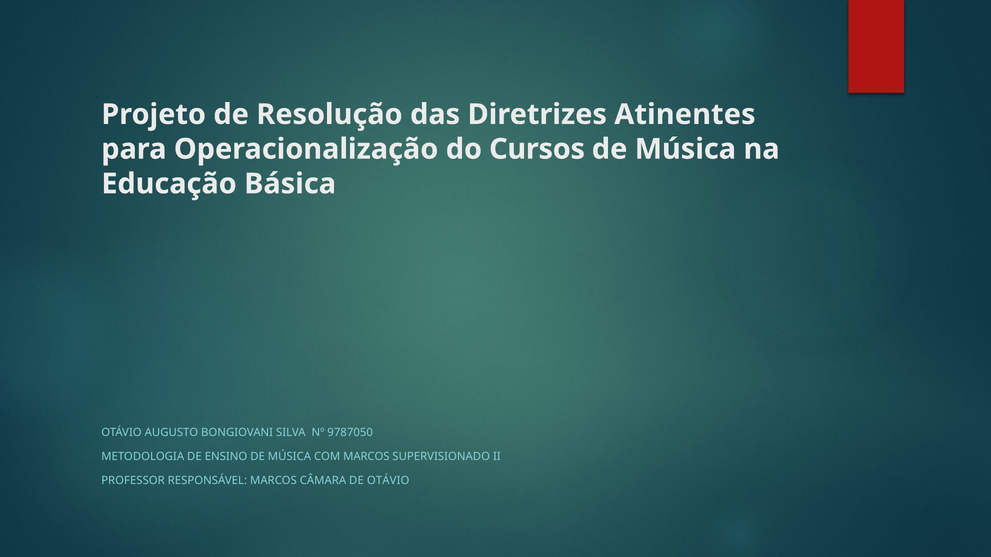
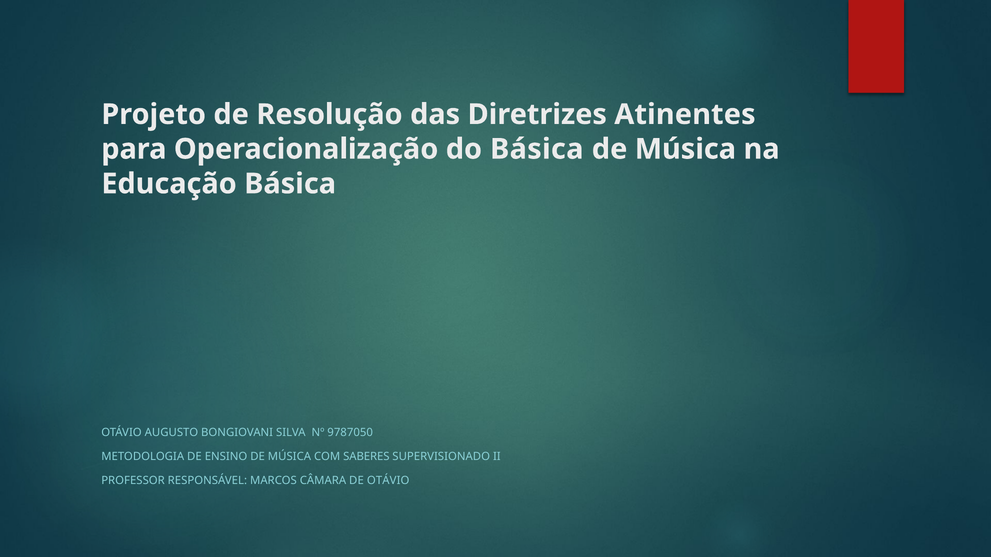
do Cursos: Cursos -> Básica (537, 149)
COM MARCOS: MARCOS -> SABERES (366, 457)
